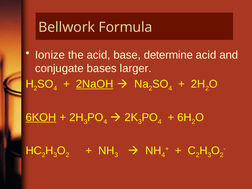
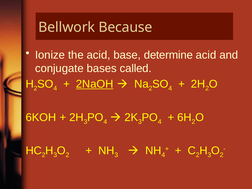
Formula: Formula -> Because (125, 27)
larger: larger -> called (136, 68)
6KOH underline: present -> none (41, 117)
